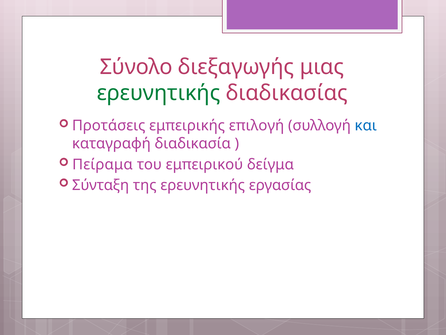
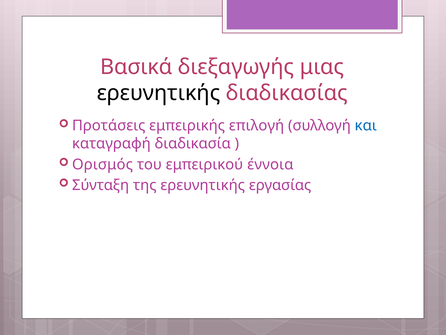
Σύνολο: Σύνολο -> Βασικά (136, 67)
ερευνητικής colour: green -> black (159, 93)
Πείραμα: Πείραμα -> Ορισμός (102, 164)
δείγμα: δείγμα -> έννοια (270, 164)
